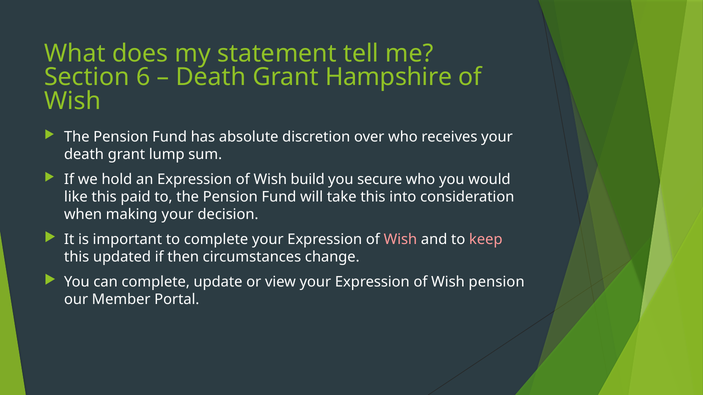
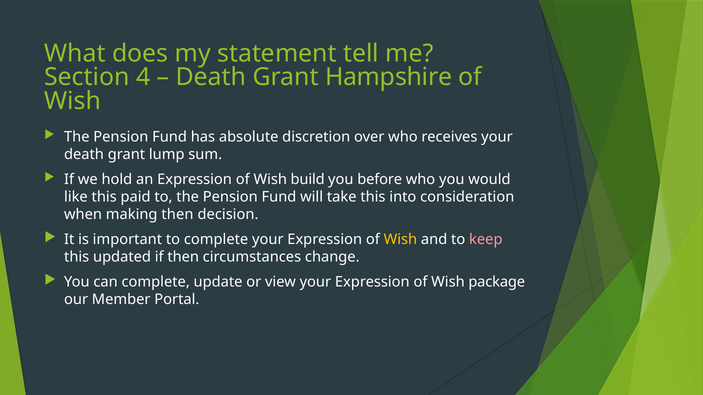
6: 6 -> 4 (143, 77)
secure: secure -> before (380, 180)
making your: your -> then (177, 215)
Wish colour: pink -> yellow (400, 240)
Wish pension: pension -> package (497, 282)
